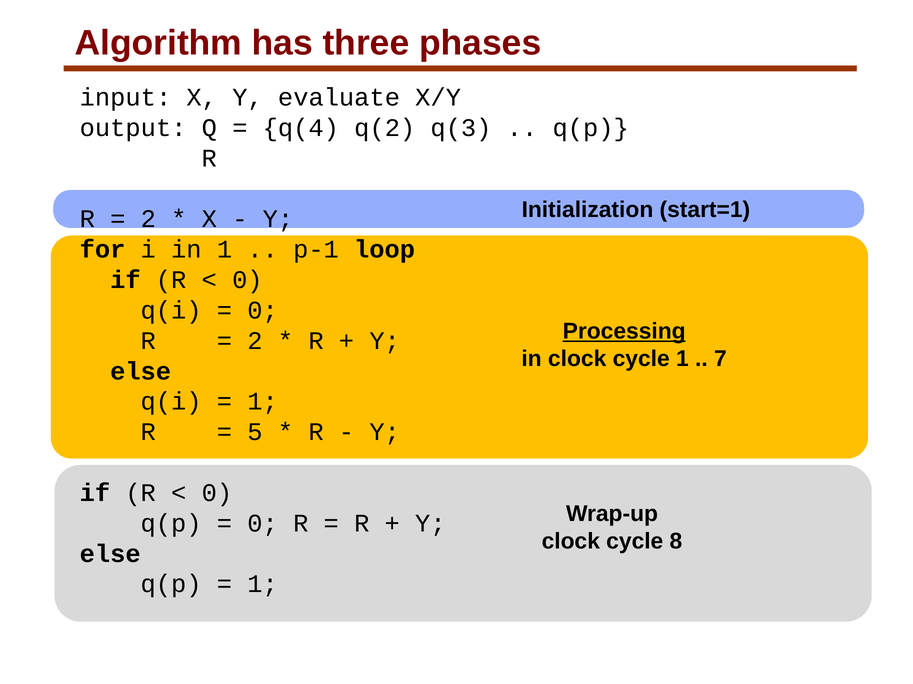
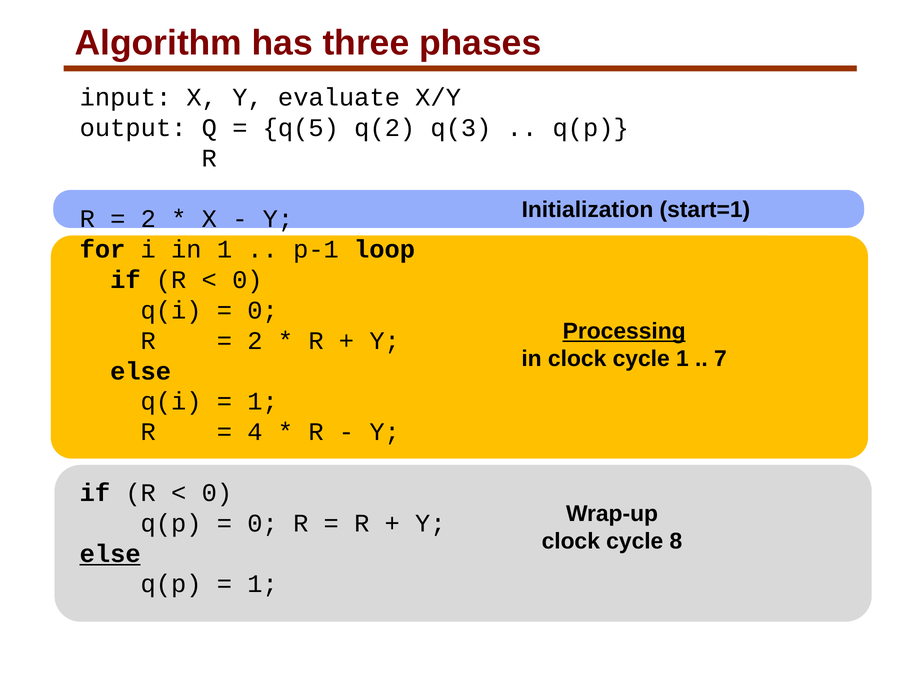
q(4: q(4 -> q(5 (301, 128)
5: 5 -> 4 (255, 432)
else underline: none -> present (110, 554)
